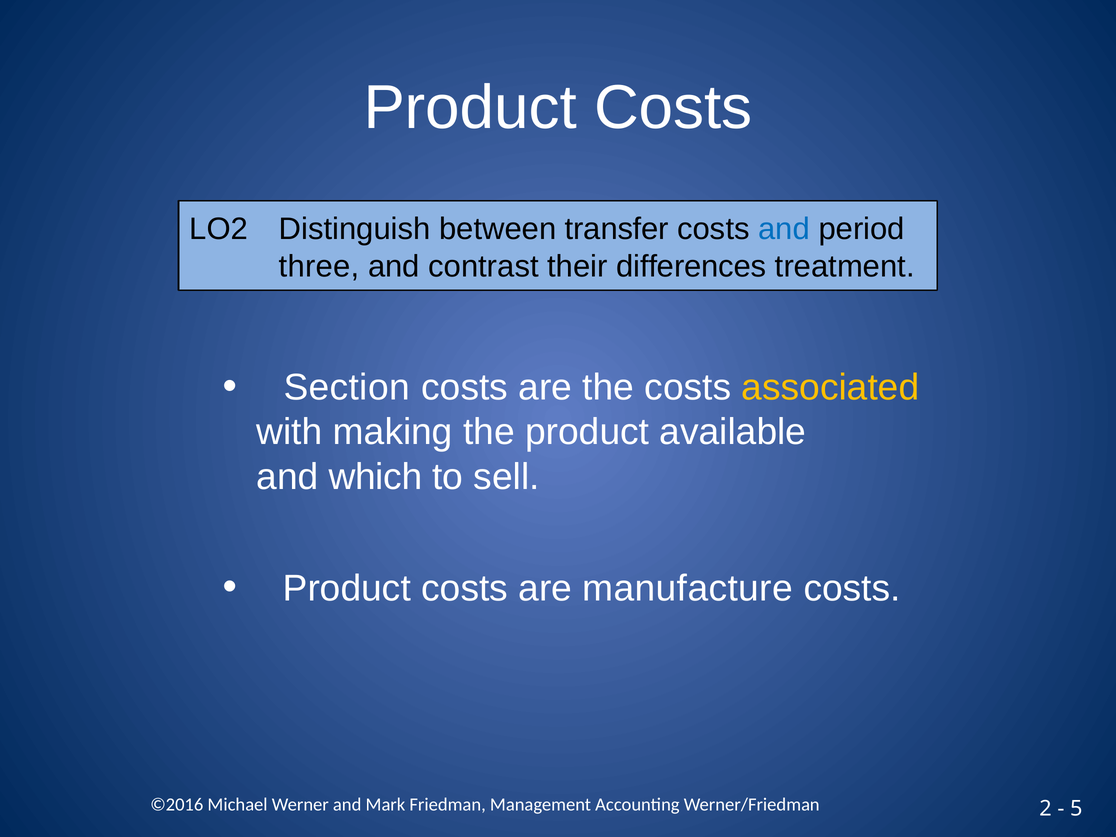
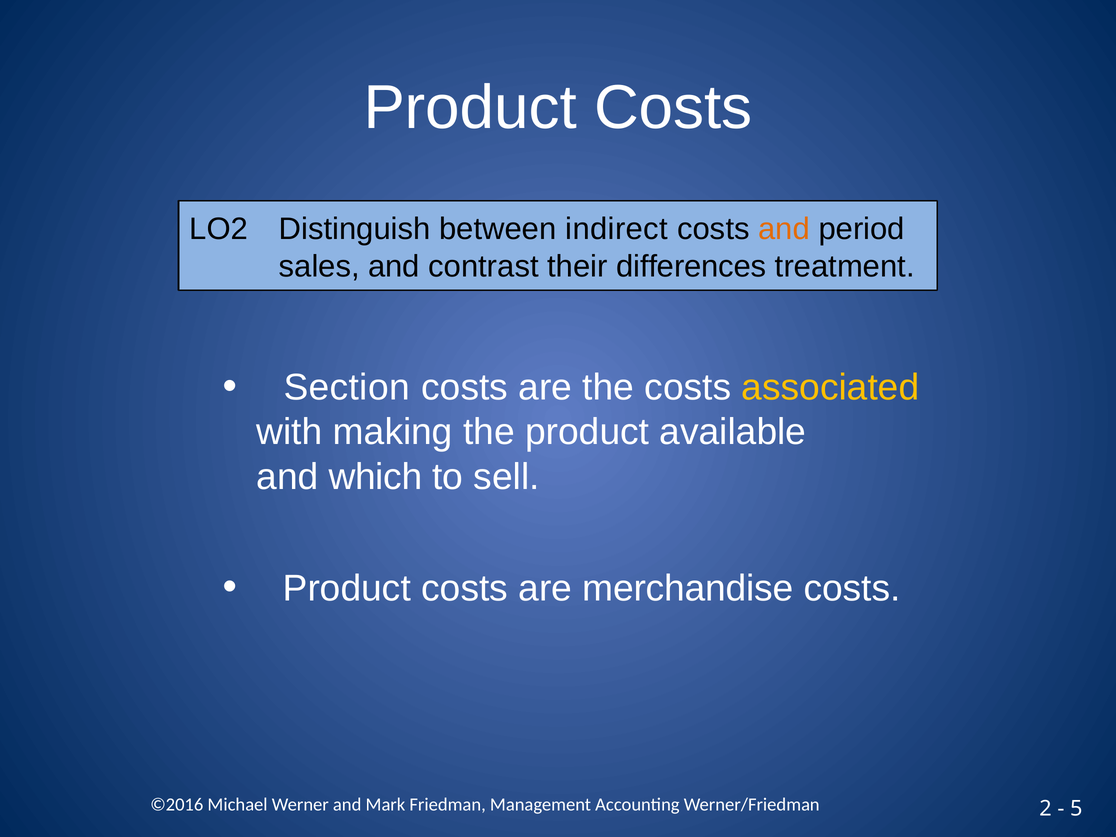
transfer: transfer -> indirect (617, 229)
and colour: blue -> orange (784, 229)
three: three -> sales (319, 266)
manufacture: manufacture -> merchandise (688, 588)
